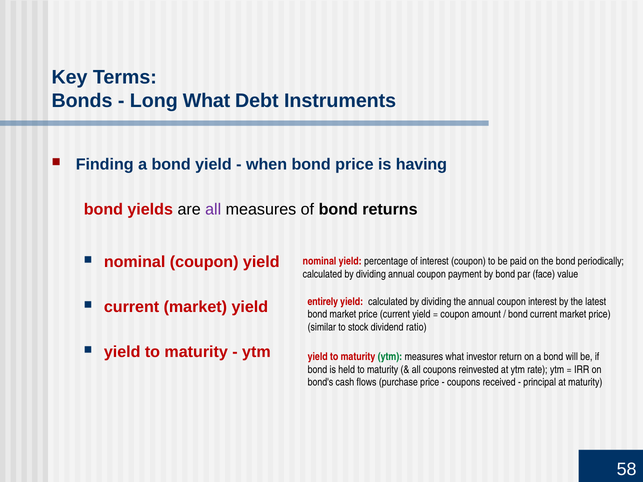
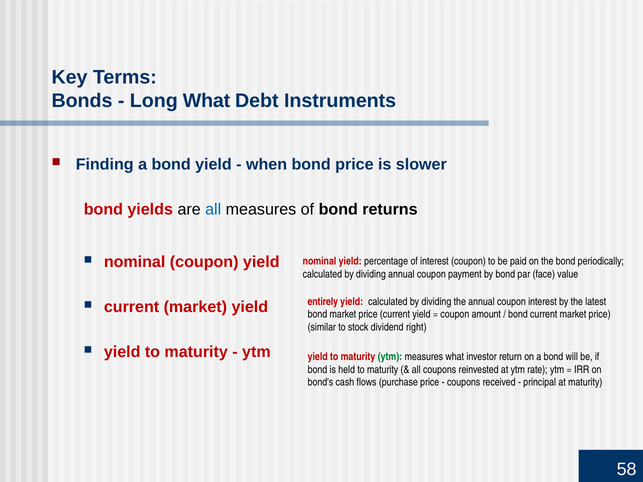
having: having -> slower (421, 165)
all colour: purple -> blue (213, 210)
ratio: ratio -> right (416, 327)
